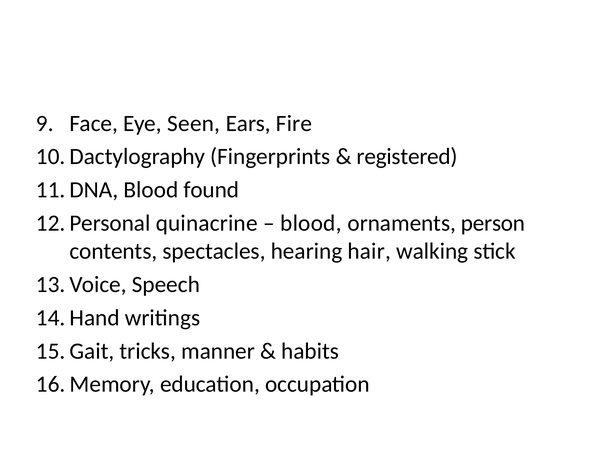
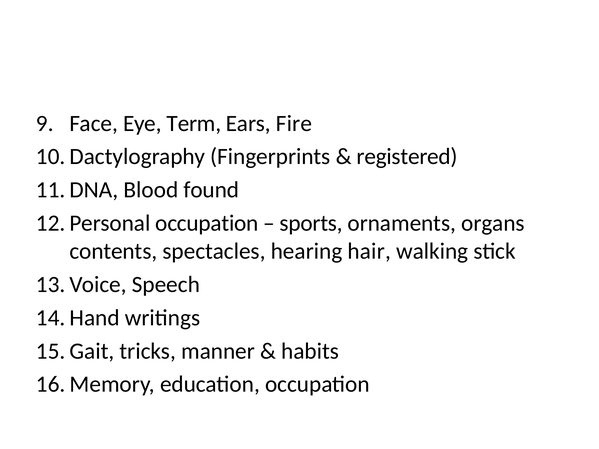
Seen: Seen -> Term (194, 123)
quinacrine: quinacrine -> occupation (207, 223)
blood: blood -> sports (311, 223)
person: person -> organs (493, 223)
